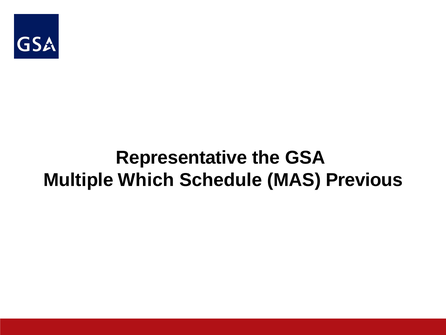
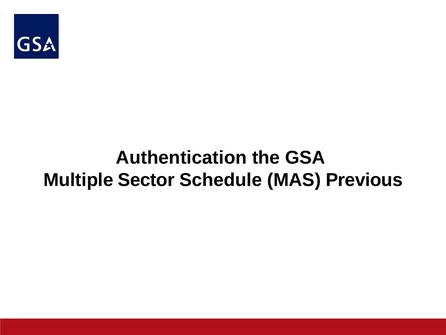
Representative: Representative -> Authentication (181, 157)
Which: Which -> Sector (146, 180)
